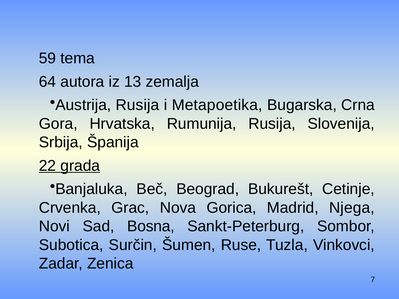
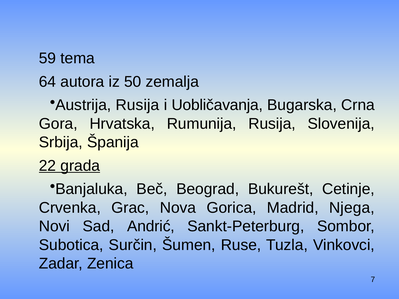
13: 13 -> 50 (133, 82)
Metapoetika: Metapoetika -> Uobličavanja (217, 105)
Bosna: Bosna -> Andrić (151, 226)
